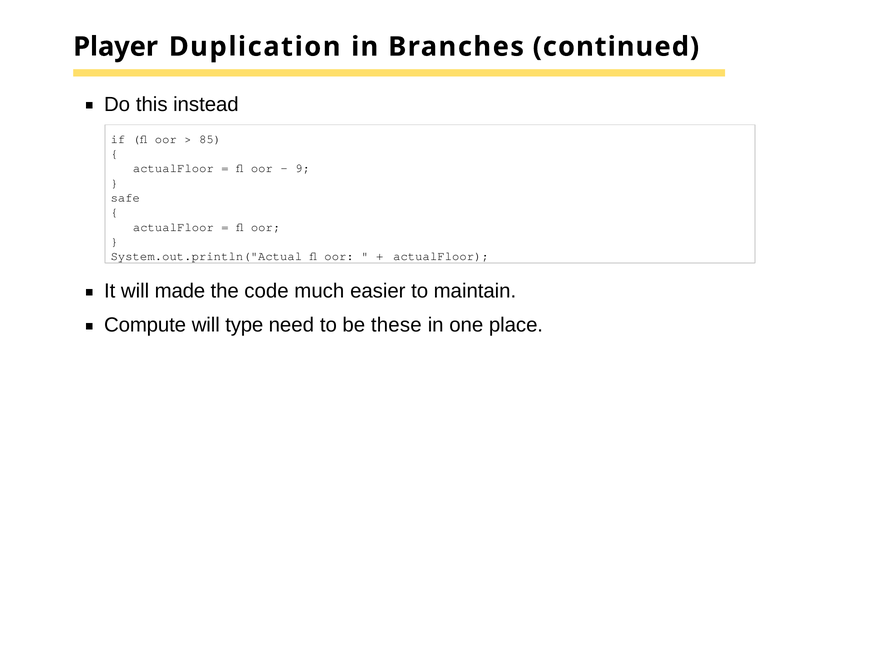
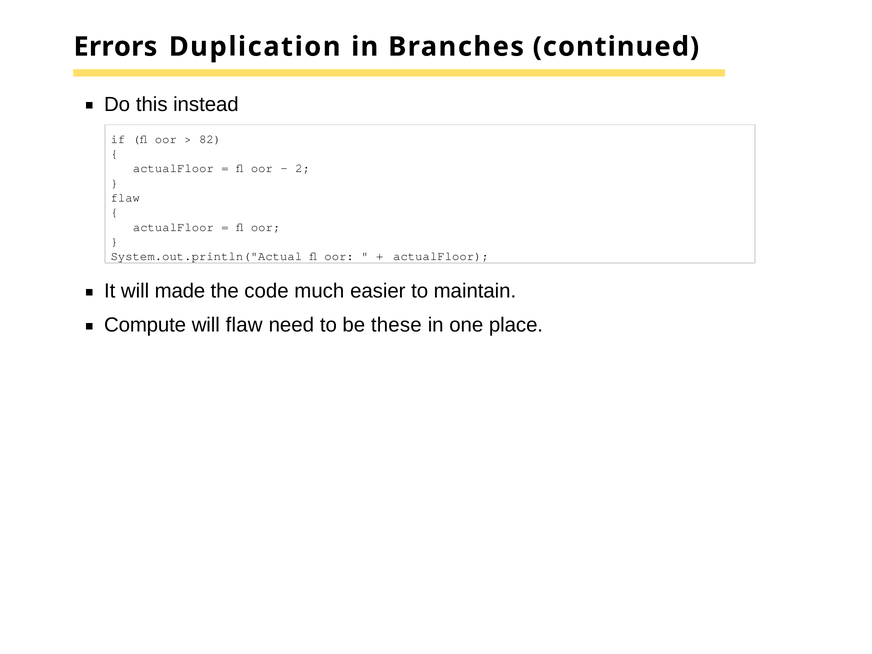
Player: Player -> Errors (115, 47)
85: 85 -> 82 (210, 139)
9: 9 -> 2 (303, 168)
safe: safe -> flaw (125, 198)
will type: type -> flaw (244, 325)
